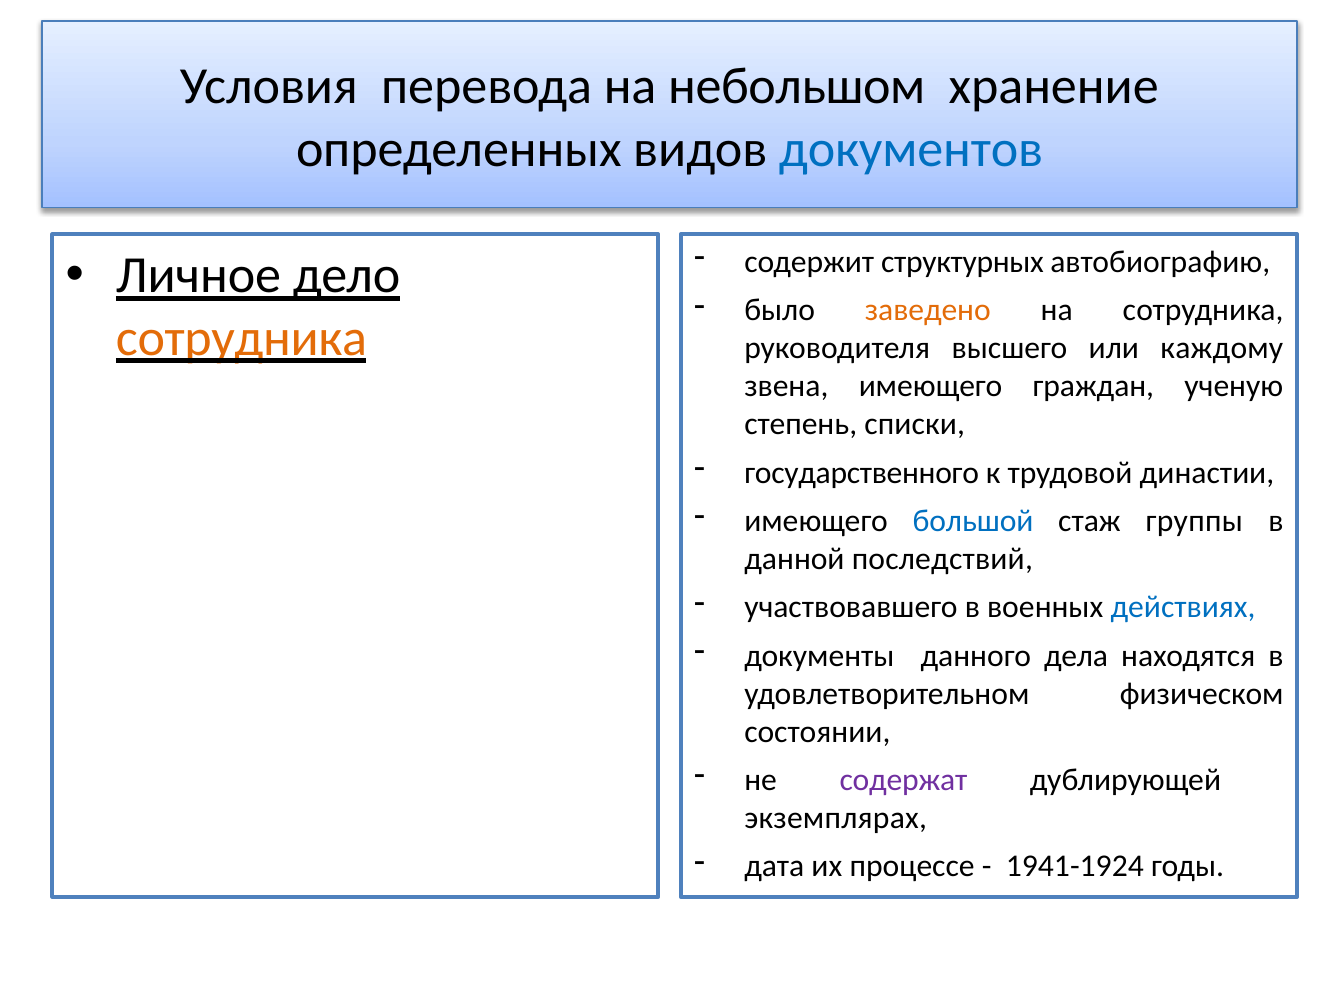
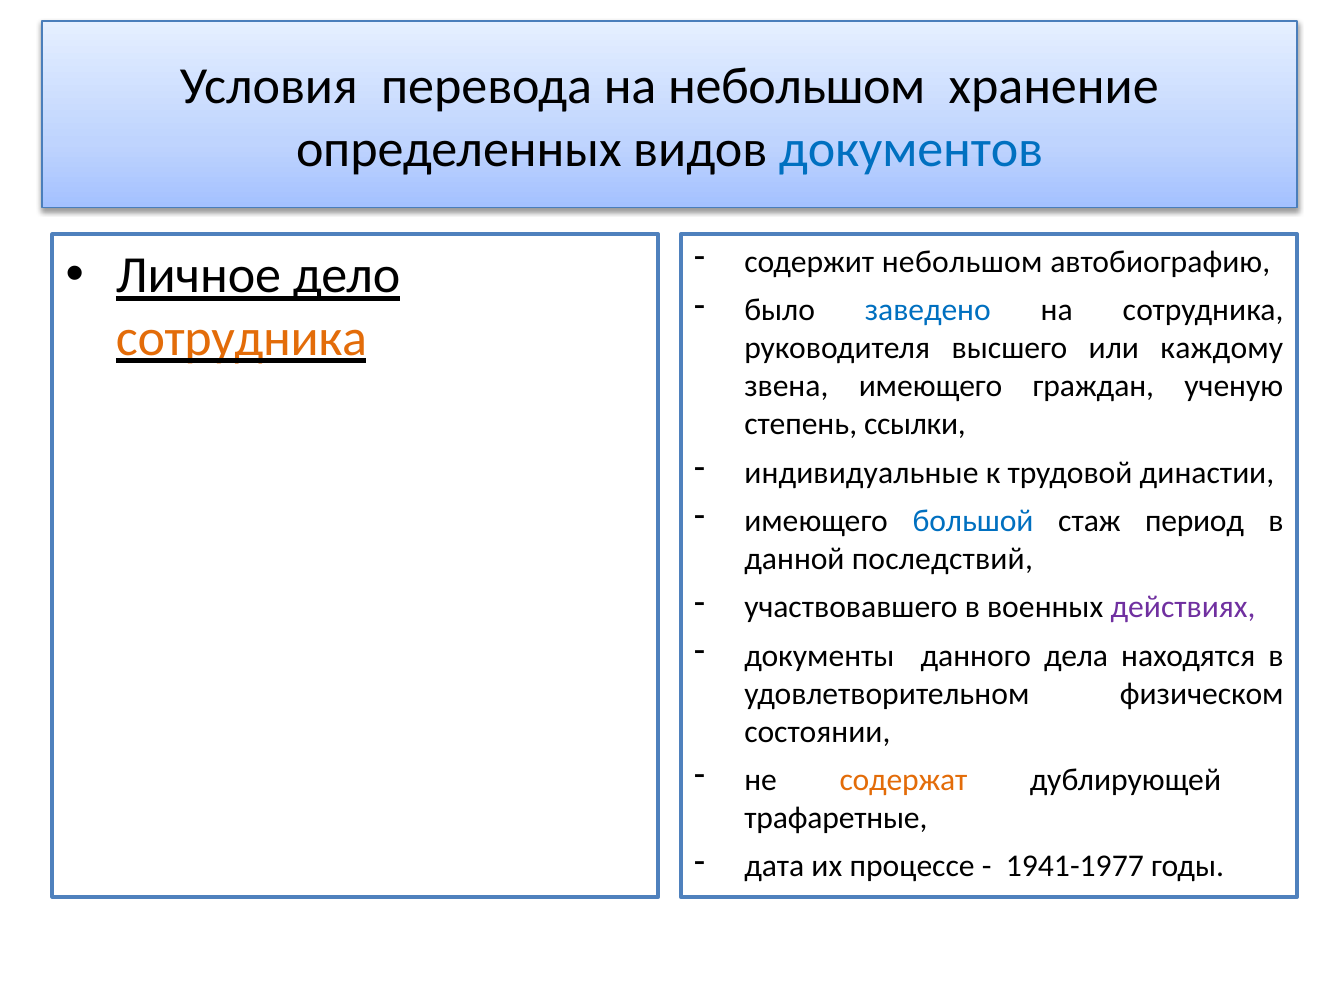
содержит структурных: структурных -> небольшом (962, 262)
заведено colour: orange -> blue (928, 311)
списки: списки -> ссылки (915, 424)
государственного: государственного -> индивидуальные (861, 473)
группы: группы -> период (1195, 521)
действиях colour: blue -> purple (1183, 608)
содержат colour: purple -> orange (903, 780)
экземплярах: экземплярах -> трафаретные (836, 818)
1941-1924: 1941-1924 -> 1941-1977 (1075, 867)
